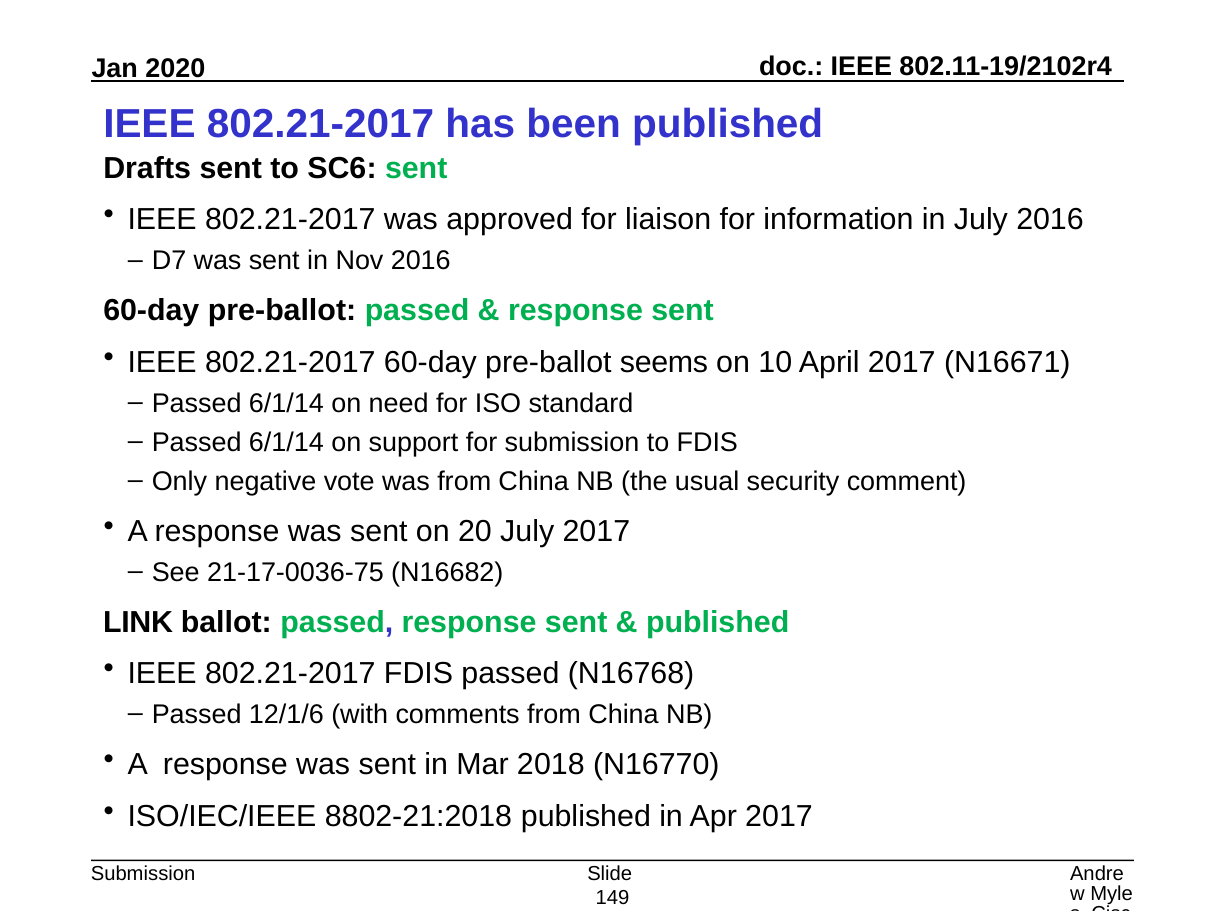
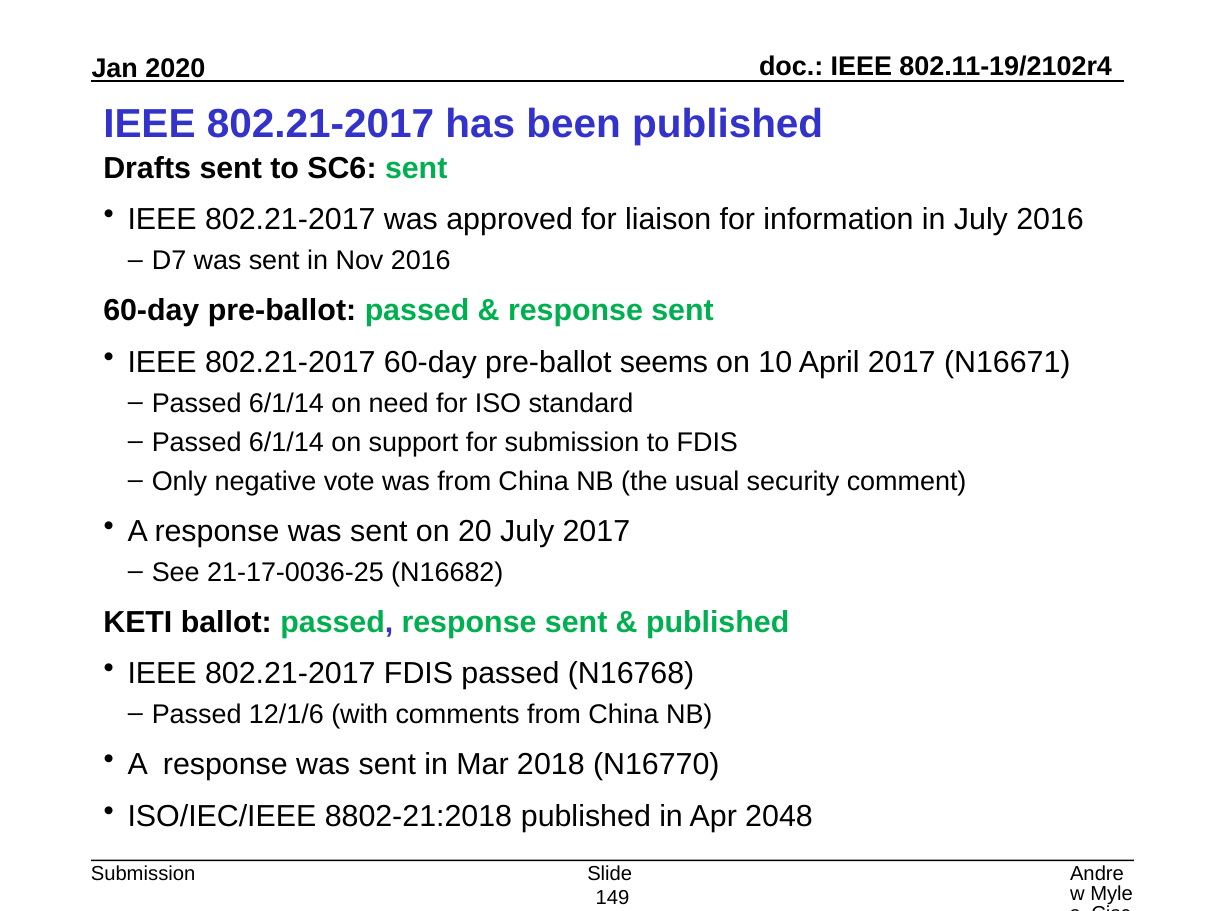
21-17-0036-75: 21-17-0036-75 -> 21-17-0036-25 (295, 572)
LINK: LINK -> KETI (138, 622)
Apr 2017: 2017 -> 2048 (779, 816)
